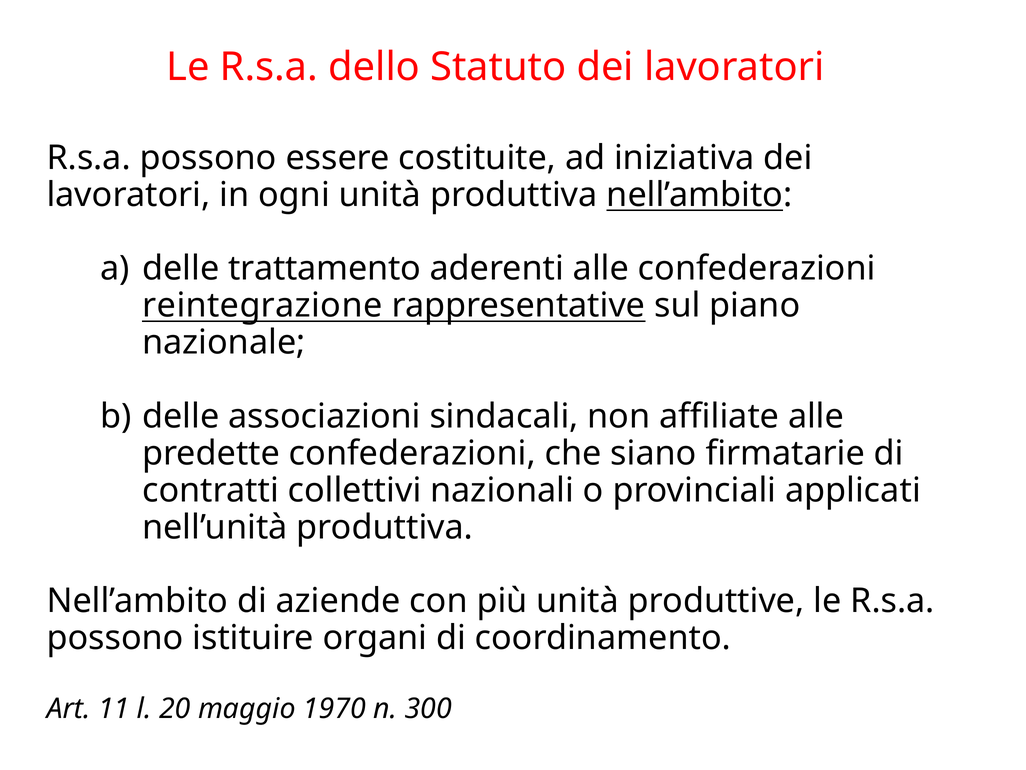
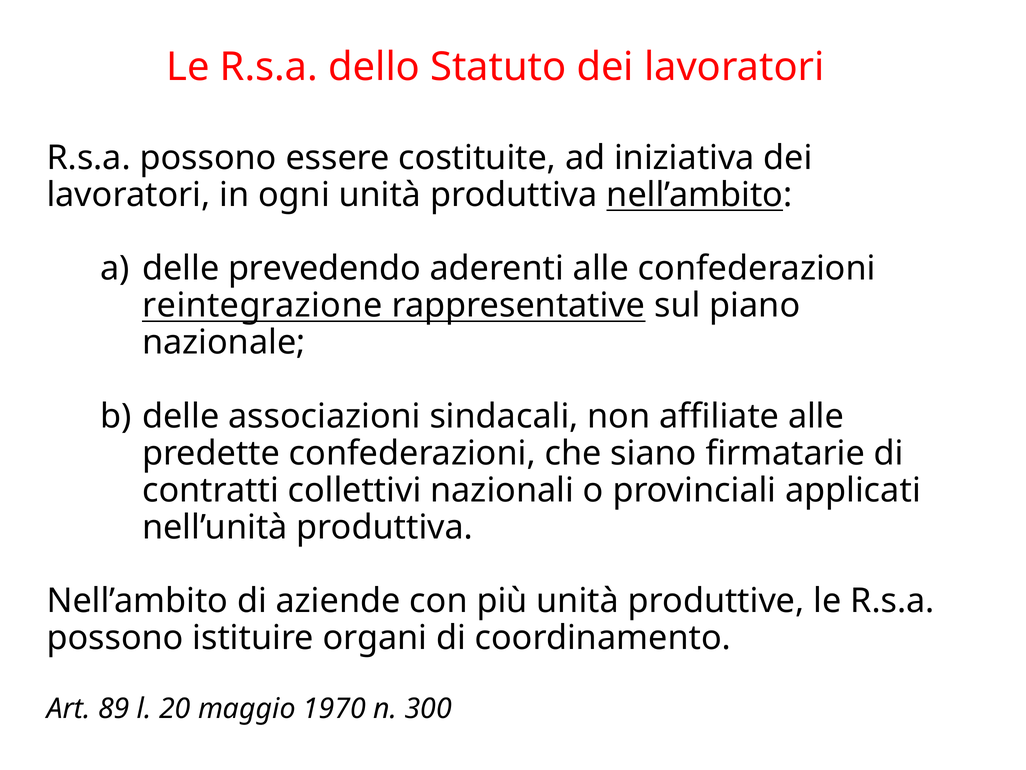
trattamento: trattamento -> prevedendo (324, 268)
11: 11 -> 89 (114, 708)
